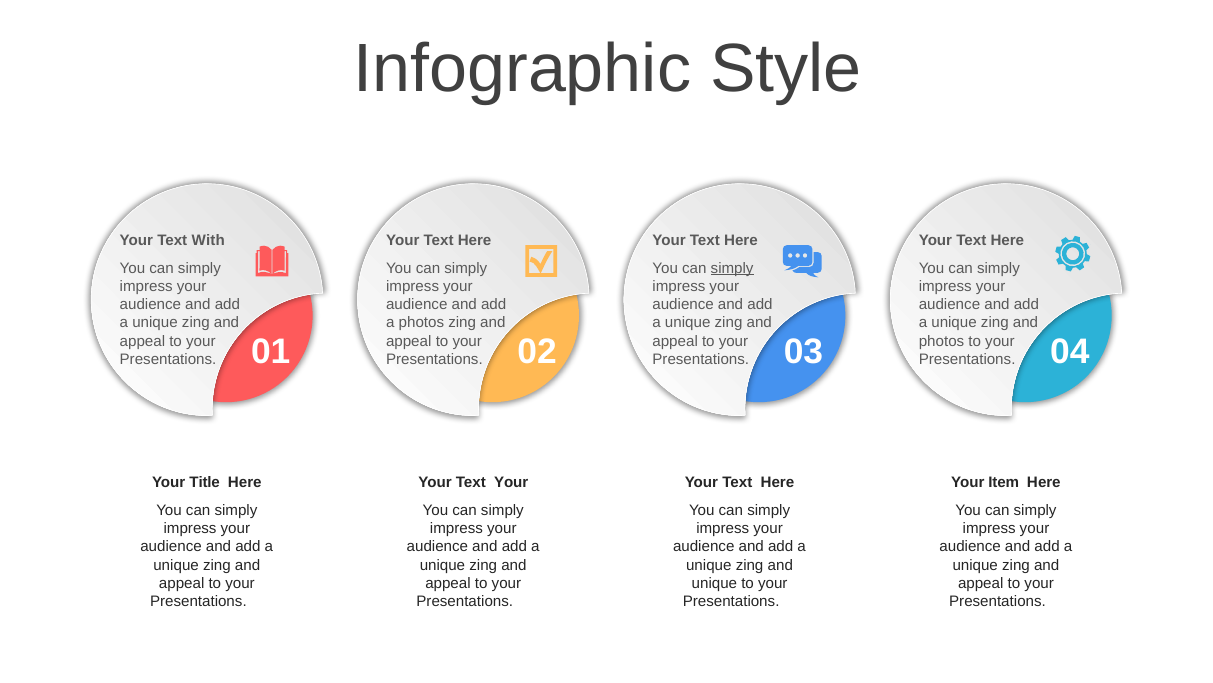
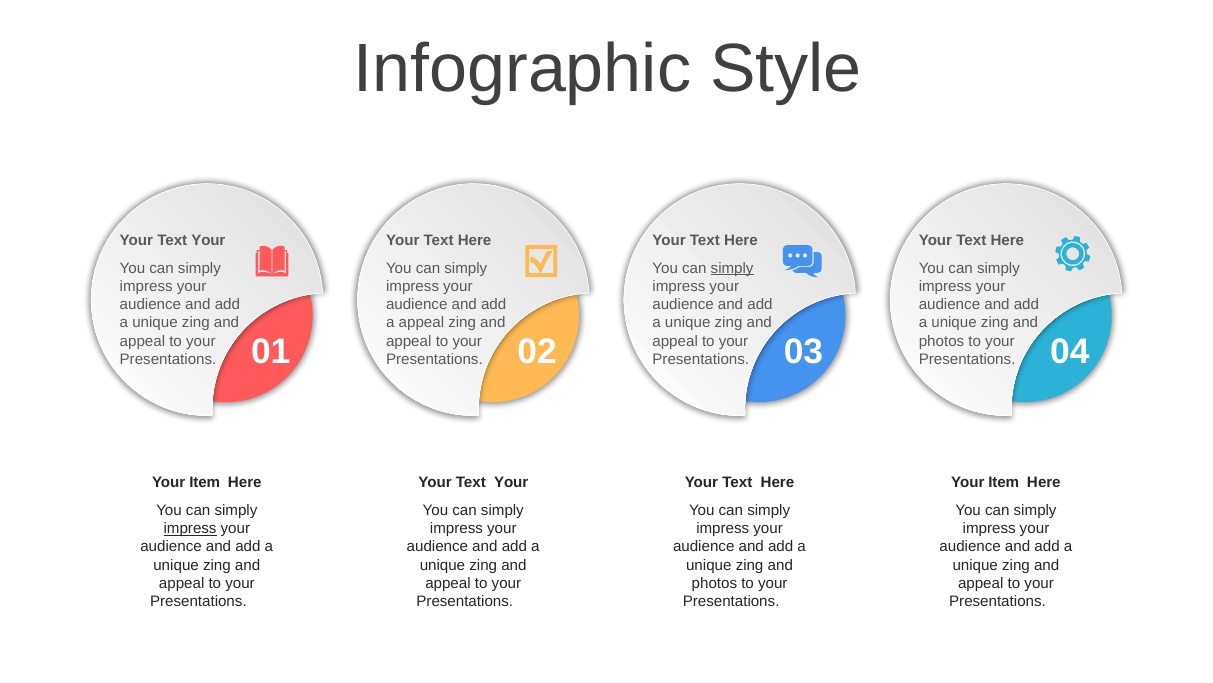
With: With -> Your (208, 240)
a photos: photos -> appeal (421, 323)
Title: Title -> Item (205, 482)
impress underline: none -> present (190, 528)
unique: unique -> photos (714, 583)
